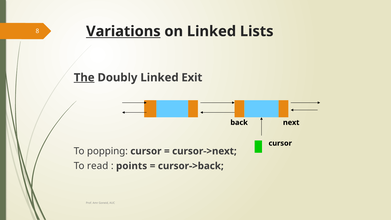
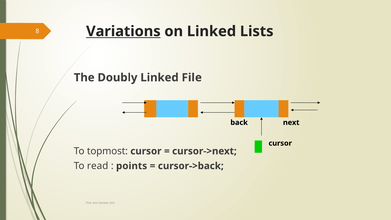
The underline: present -> none (84, 78)
Exit: Exit -> File (192, 78)
popping: popping -> topmost (107, 151)
